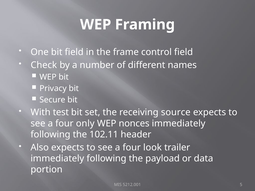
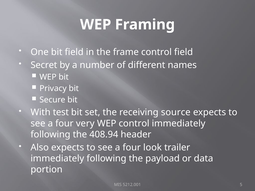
Check: Check -> Secret (44, 65)
only: only -> very (85, 124)
WEP nonces: nonces -> control (134, 124)
102.11: 102.11 -> 408.94 (104, 135)
